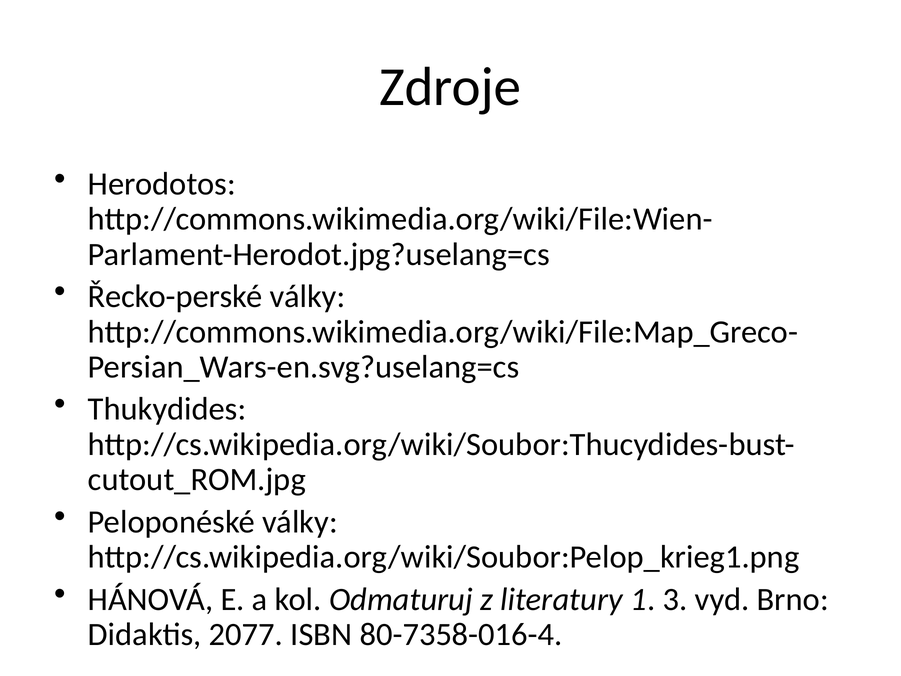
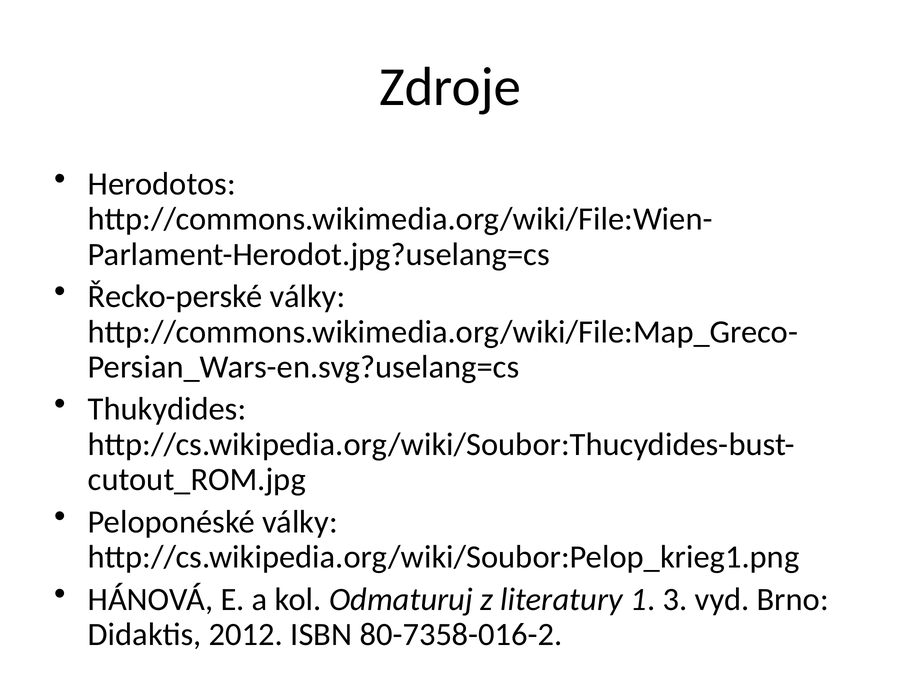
2077: 2077 -> 2012 (246, 634)
80-7358-016-4: 80-7358-016-4 -> 80-7358-016-2 (461, 634)
